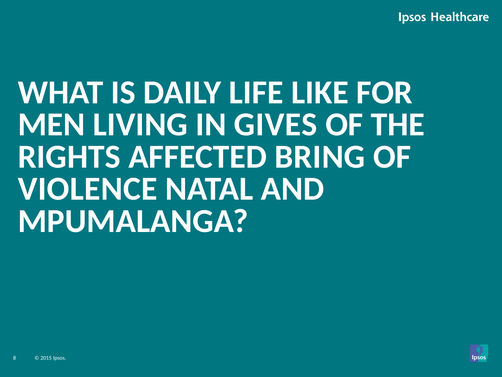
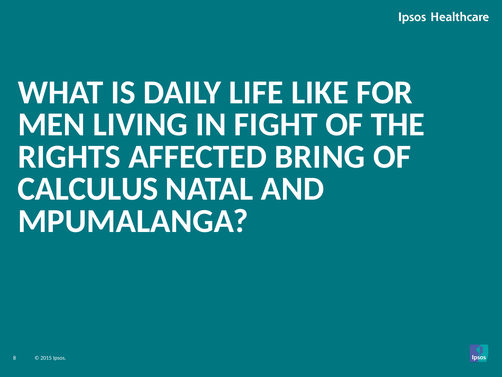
GIVES: GIVES -> FIGHT (276, 124)
VIOLENCE: VIOLENCE -> CALCULUS (88, 189)
